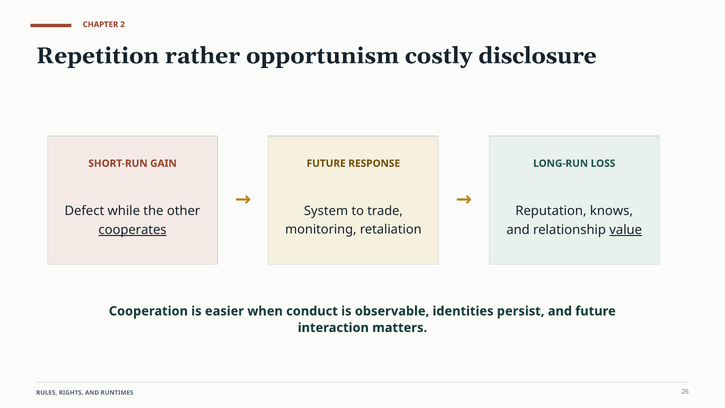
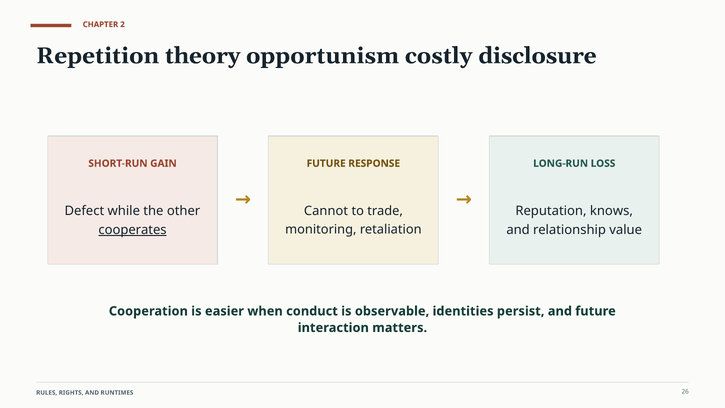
rather: rather -> theory (203, 56)
System: System -> Cannot (326, 211)
value underline: present -> none (626, 230)
